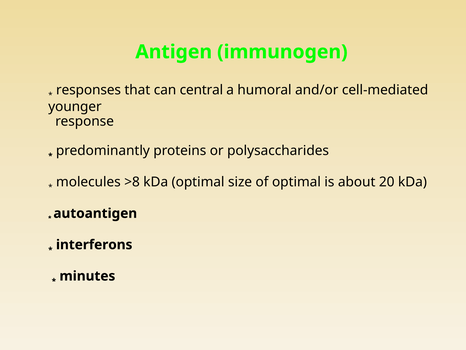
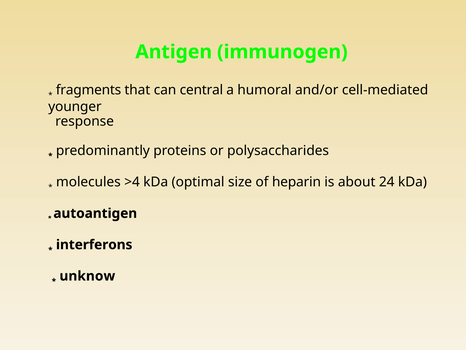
responses: responses -> fragments (89, 90)
>8: >8 -> >4 (132, 182)
of optimal: optimal -> heparin (296, 182)
20: 20 -> 24 (387, 182)
minutes: minutes -> unknow (87, 276)
